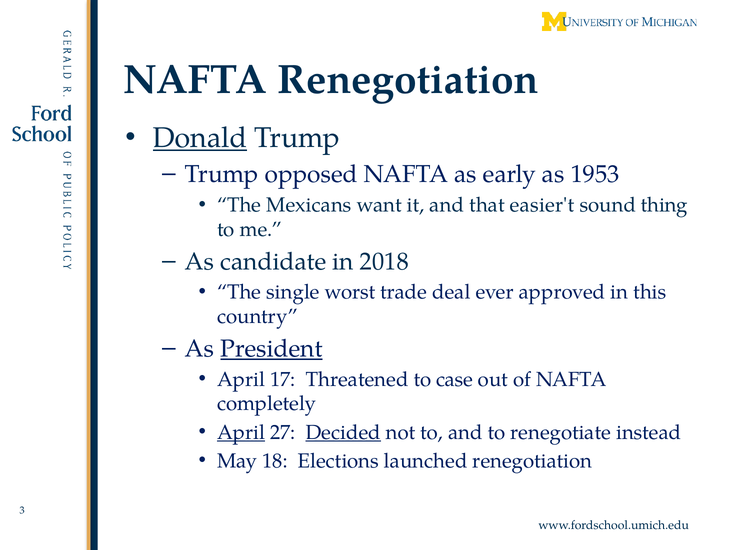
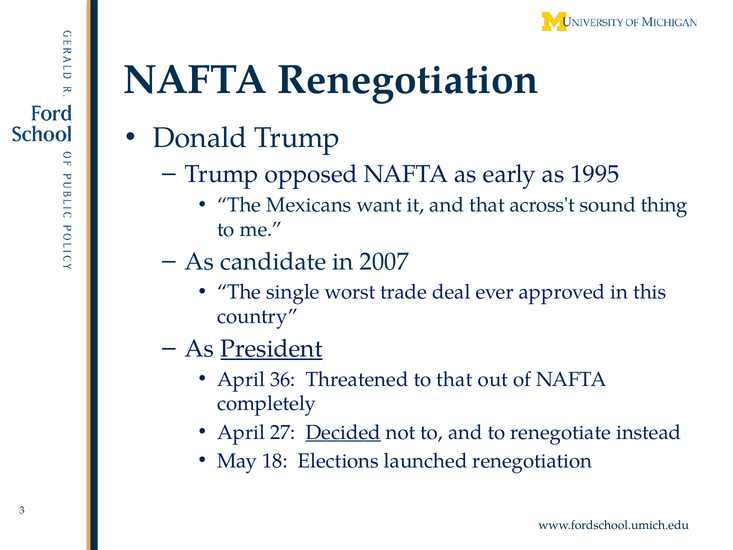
Donald underline: present -> none (200, 138)
1953: 1953 -> 1995 (595, 174)
easier't: easier't -> across't (542, 205)
2018: 2018 -> 2007 (384, 261)
17: 17 -> 36 (283, 379)
to case: case -> that (454, 379)
April underline: present -> none (241, 432)
